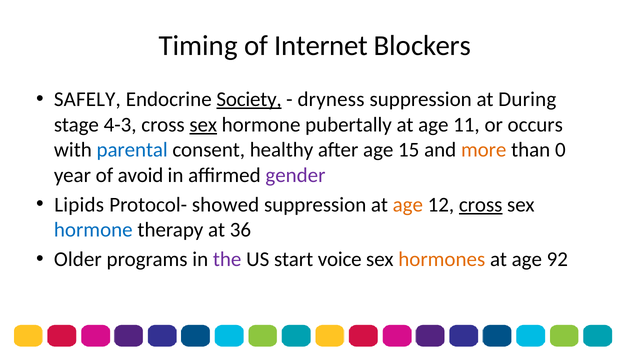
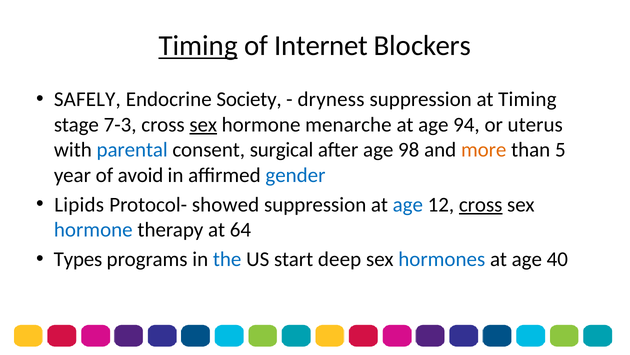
Timing underline: none -> present (198, 46)
Society underline: present -> none (249, 99)
at During: During -> Timing (527, 99)
4-3: 4-3 -> 7-3 (120, 124)
pubertally: pubertally -> menarche (348, 124)
11: 11 -> 94 (466, 124)
occurs: occurs -> uterus (535, 124)
healthy: healthy -> surgical (282, 150)
15: 15 -> 98 (409, 150)
0: 0 -> 5 (560, 150)
gender colour: purple -> blue (295, 175)
age colour: orange -> blue (408, 204)
36: 36 -> 64 (240, 229)
Older: Older -> Types (78, 259)
the colour: purple -> blue (227, 259)
voice: voice -> deep (340, 259)
hormones colour: orange -> blue (442, 259)
92: 92 -> 40 (557, 259)
